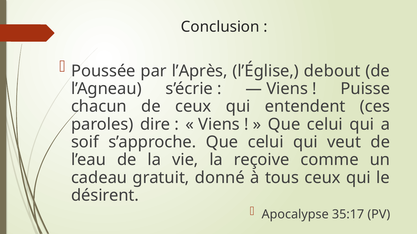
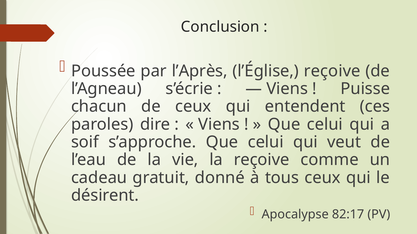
l’Église debout: debout -> reçoive (332, 71)
35:17: 35:17 -> 82:17 (348, 215)
